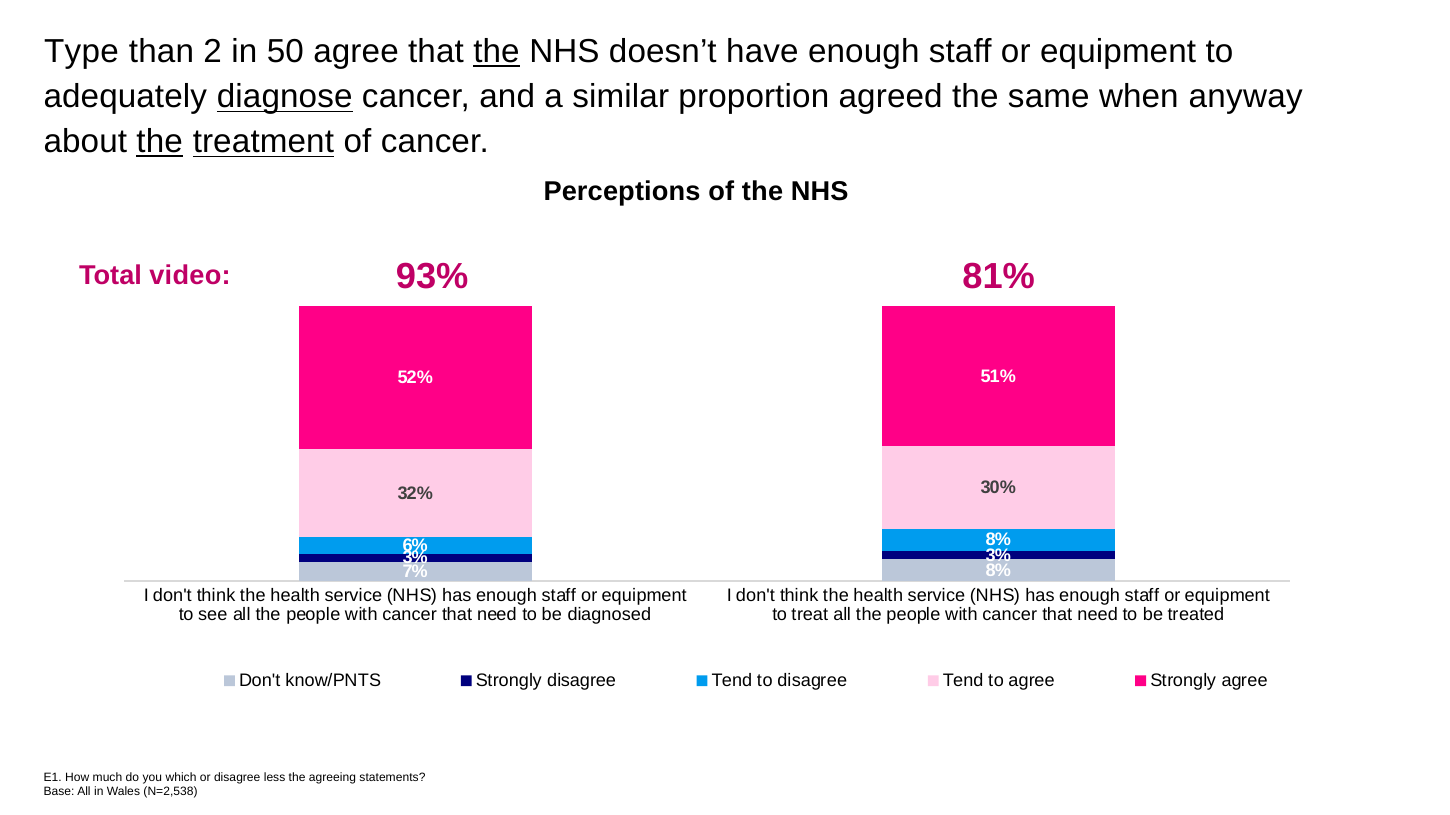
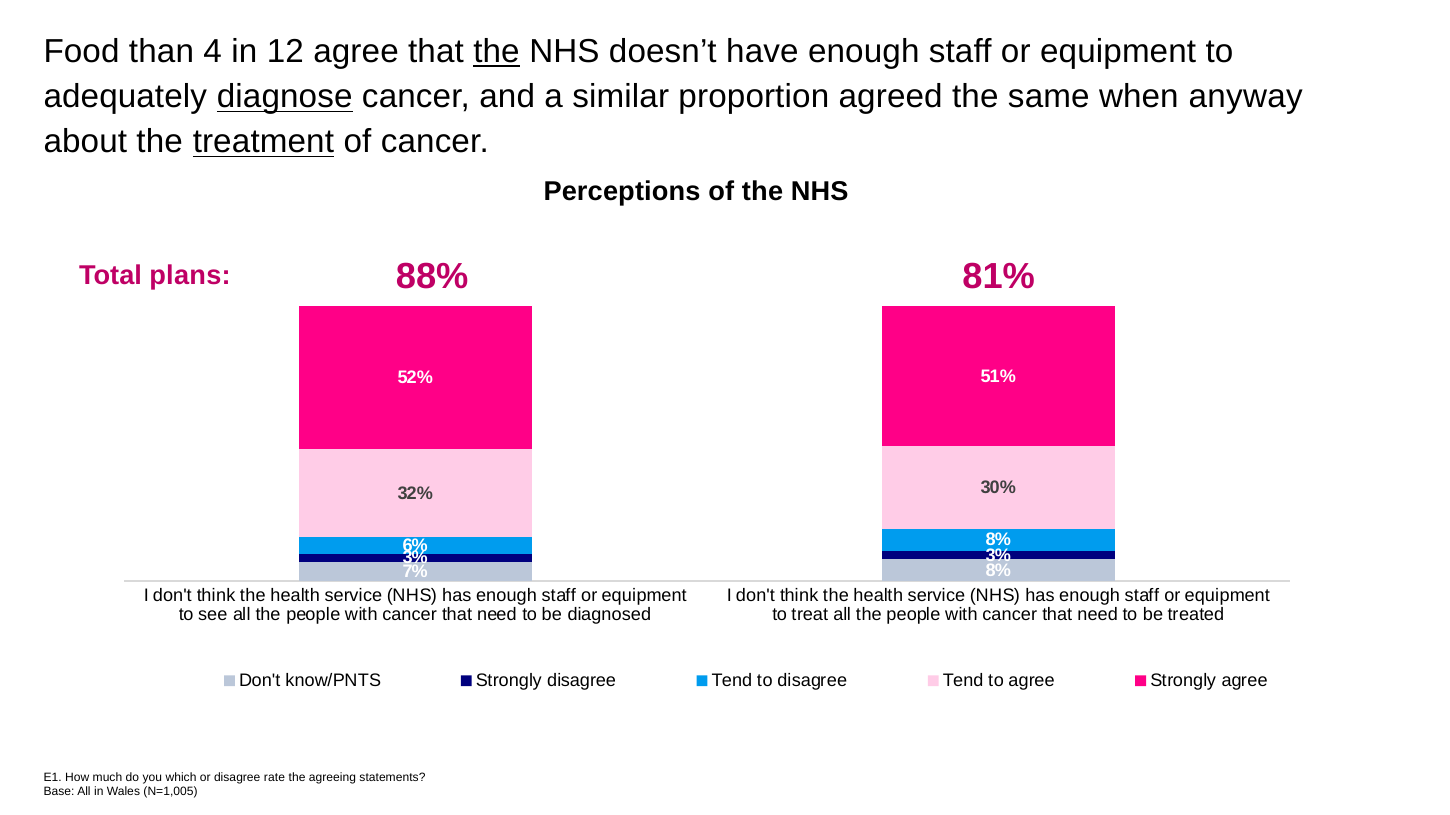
Type: Type -> Food (82, 52)
2: 2 -> 4 (213, 52)
50: 50 -> 12 (285, 52)
the underline: present -> none (160, 142)
93%: 93% -> 88% (432, 276)
video: video -> plans (190, 276)
less: less -> rate (275, 778)
N=2,538: N=2,538 -> N=1,005 (171, 792)
